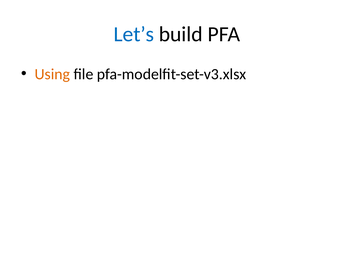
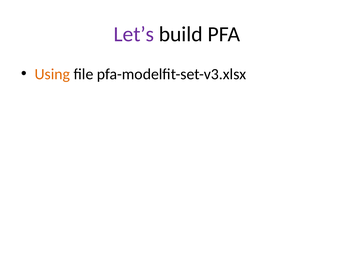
Let’s colour: blue -> purple (134, 34)
